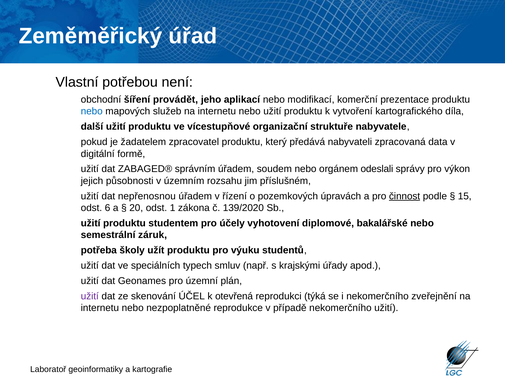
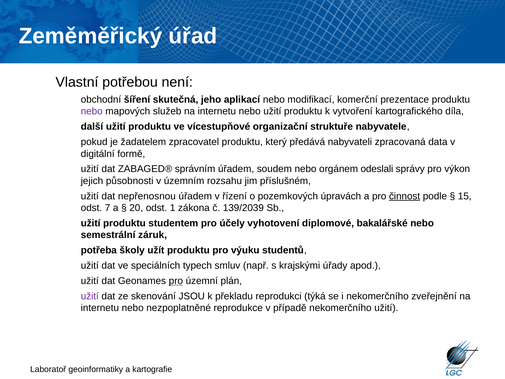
provádět: provádět -> skutečná (176, 100)
nebo colour: blue -> purple (92, 111)
6: 6 -> 7 (108, 208)
139/2020: 139/2020 -> 139/2039 (243, 208)
pro underline: none -> present (176, 281)
ÚČEL: ÚČEL -> JSOU (192, 296)
otevřená: otevřená -> překladu (234, 296)
